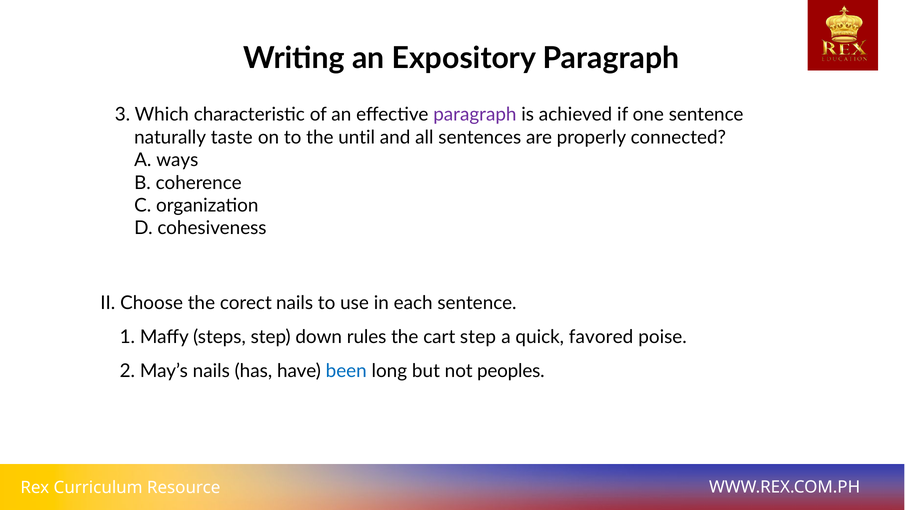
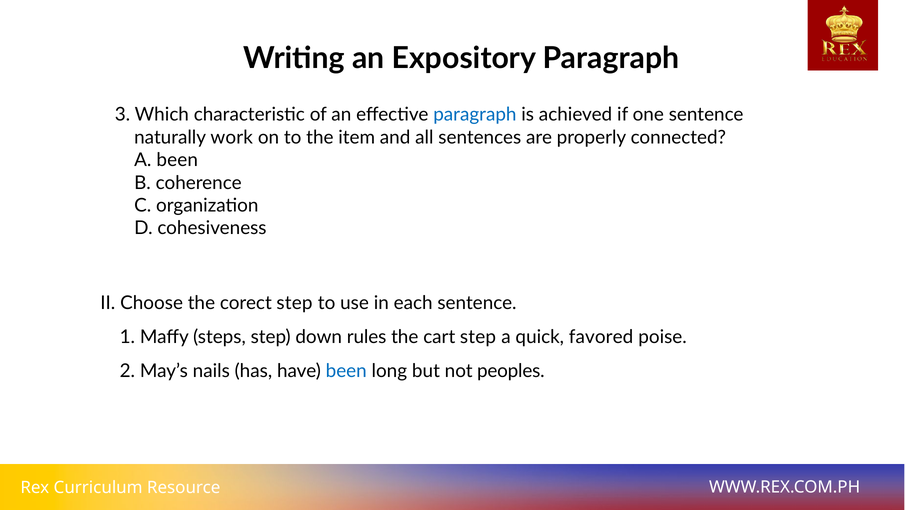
paragraph colour: purple -> blue (475, 115)
taste: taste -> work (232, 137)
until: until -> item (357, 137)
A ways: ways -> been (177, 160)
corect nails: nails -> step (294, 303)
